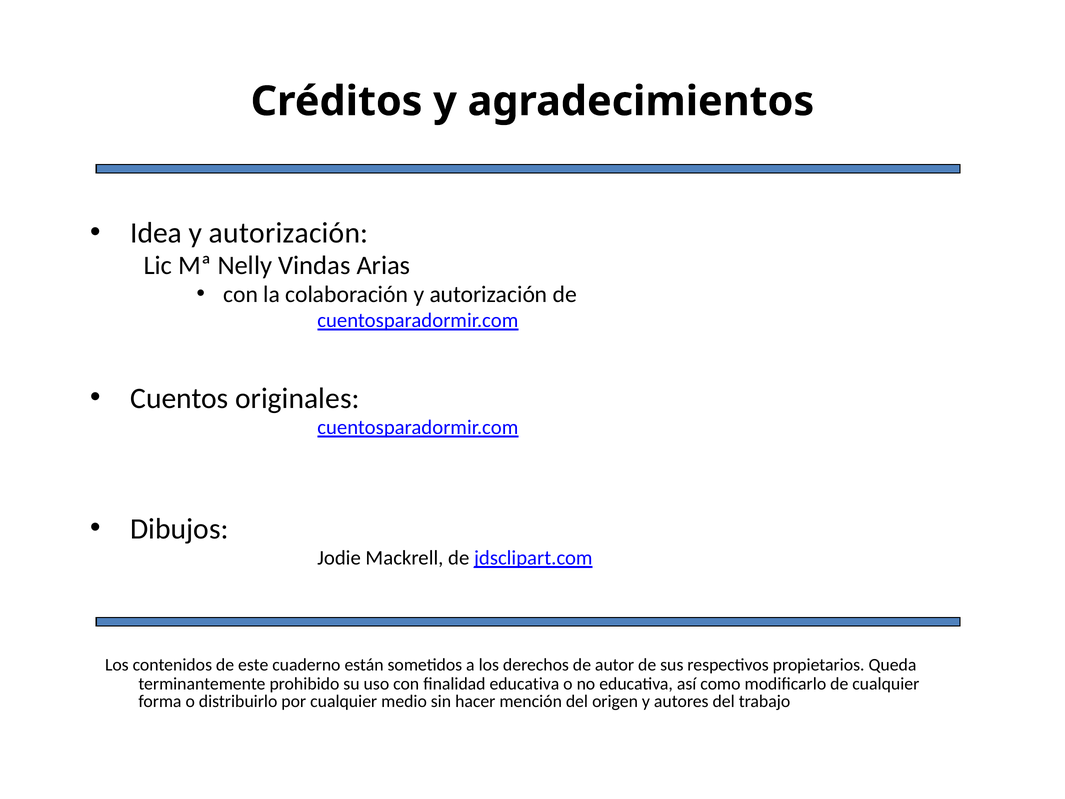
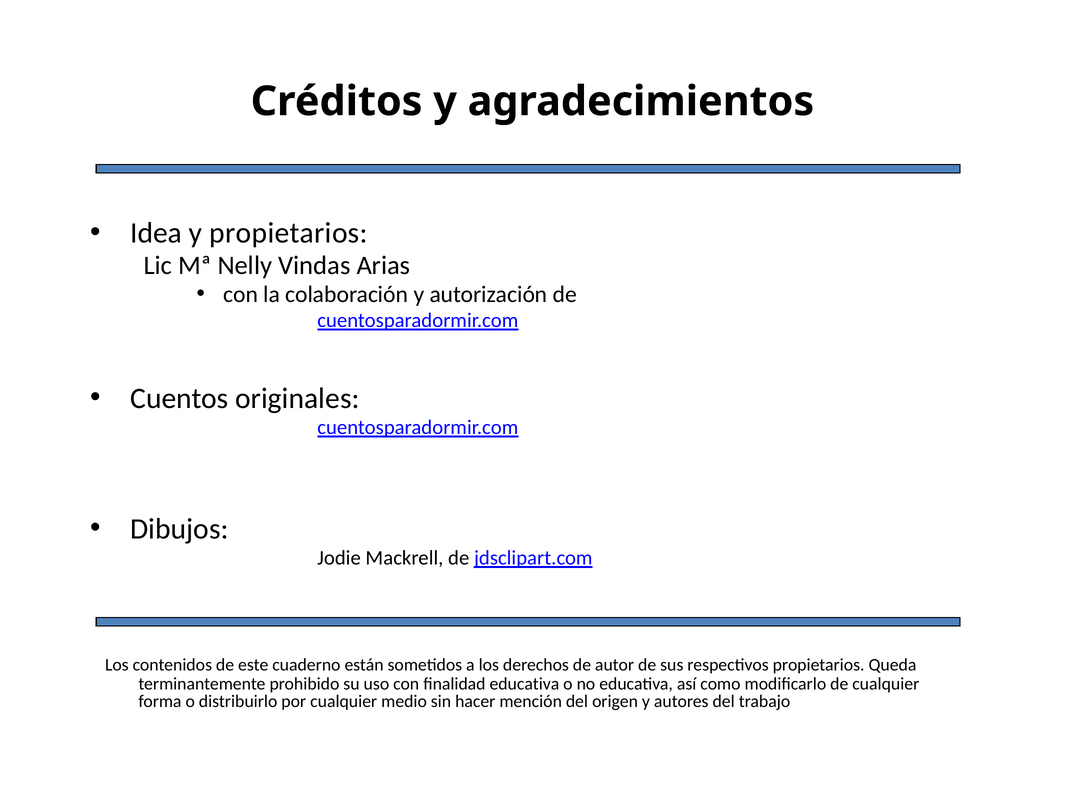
Idea y autorización: autorización -> propietarios (289, 233)
